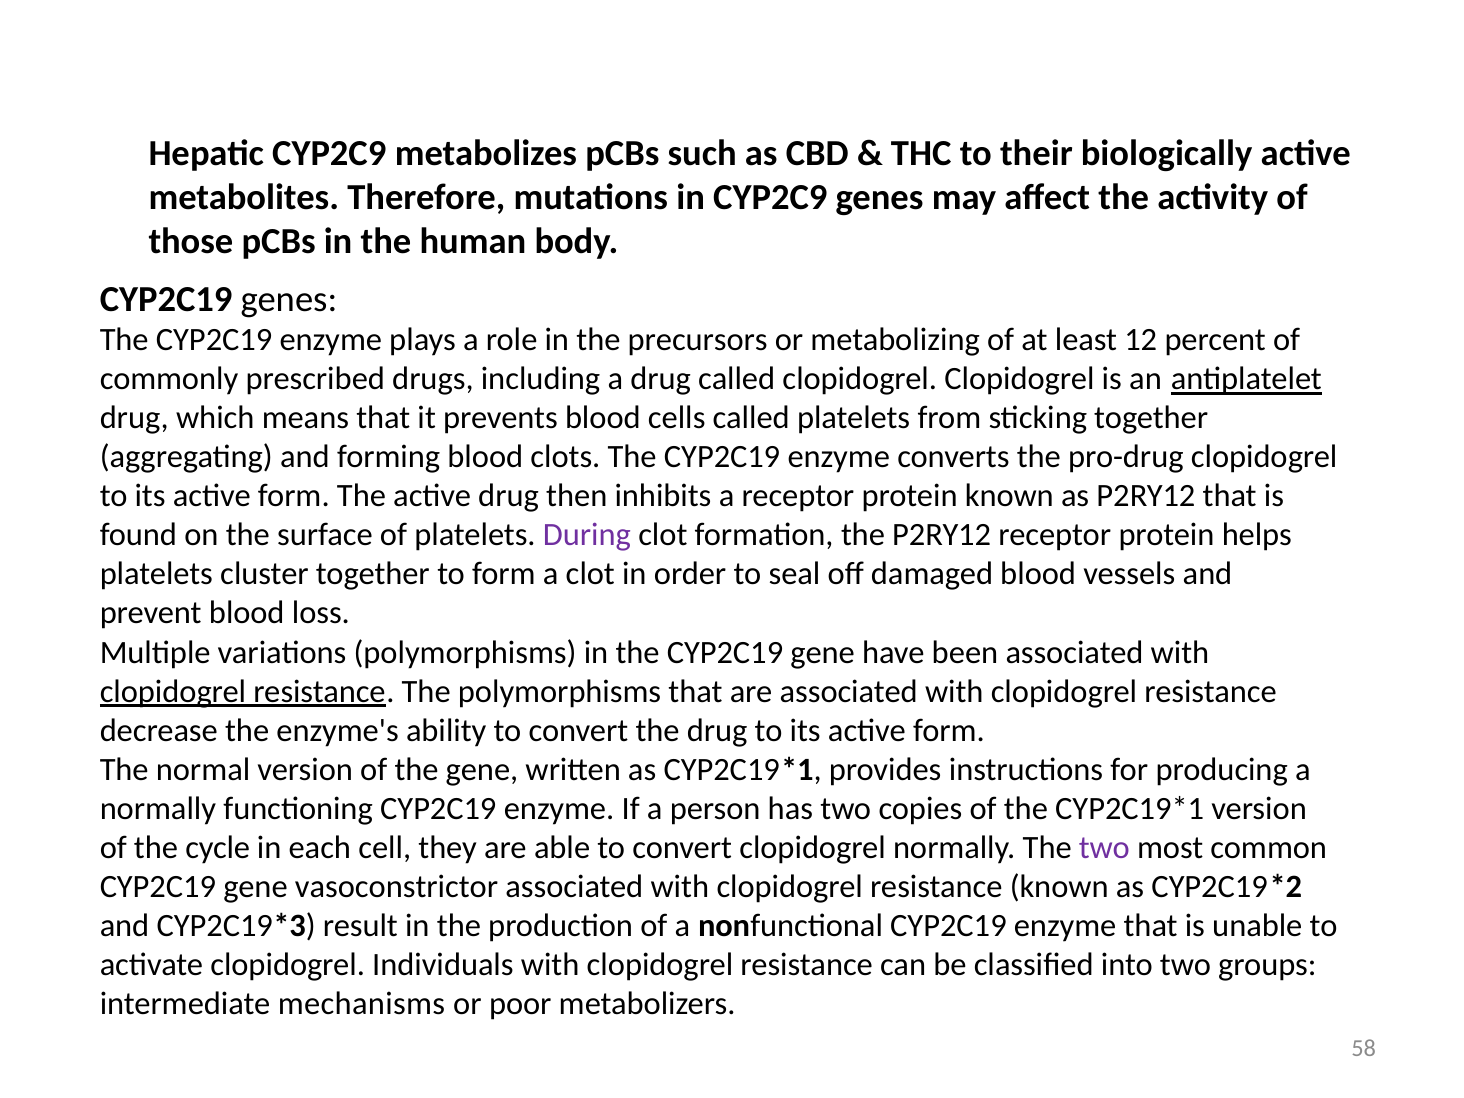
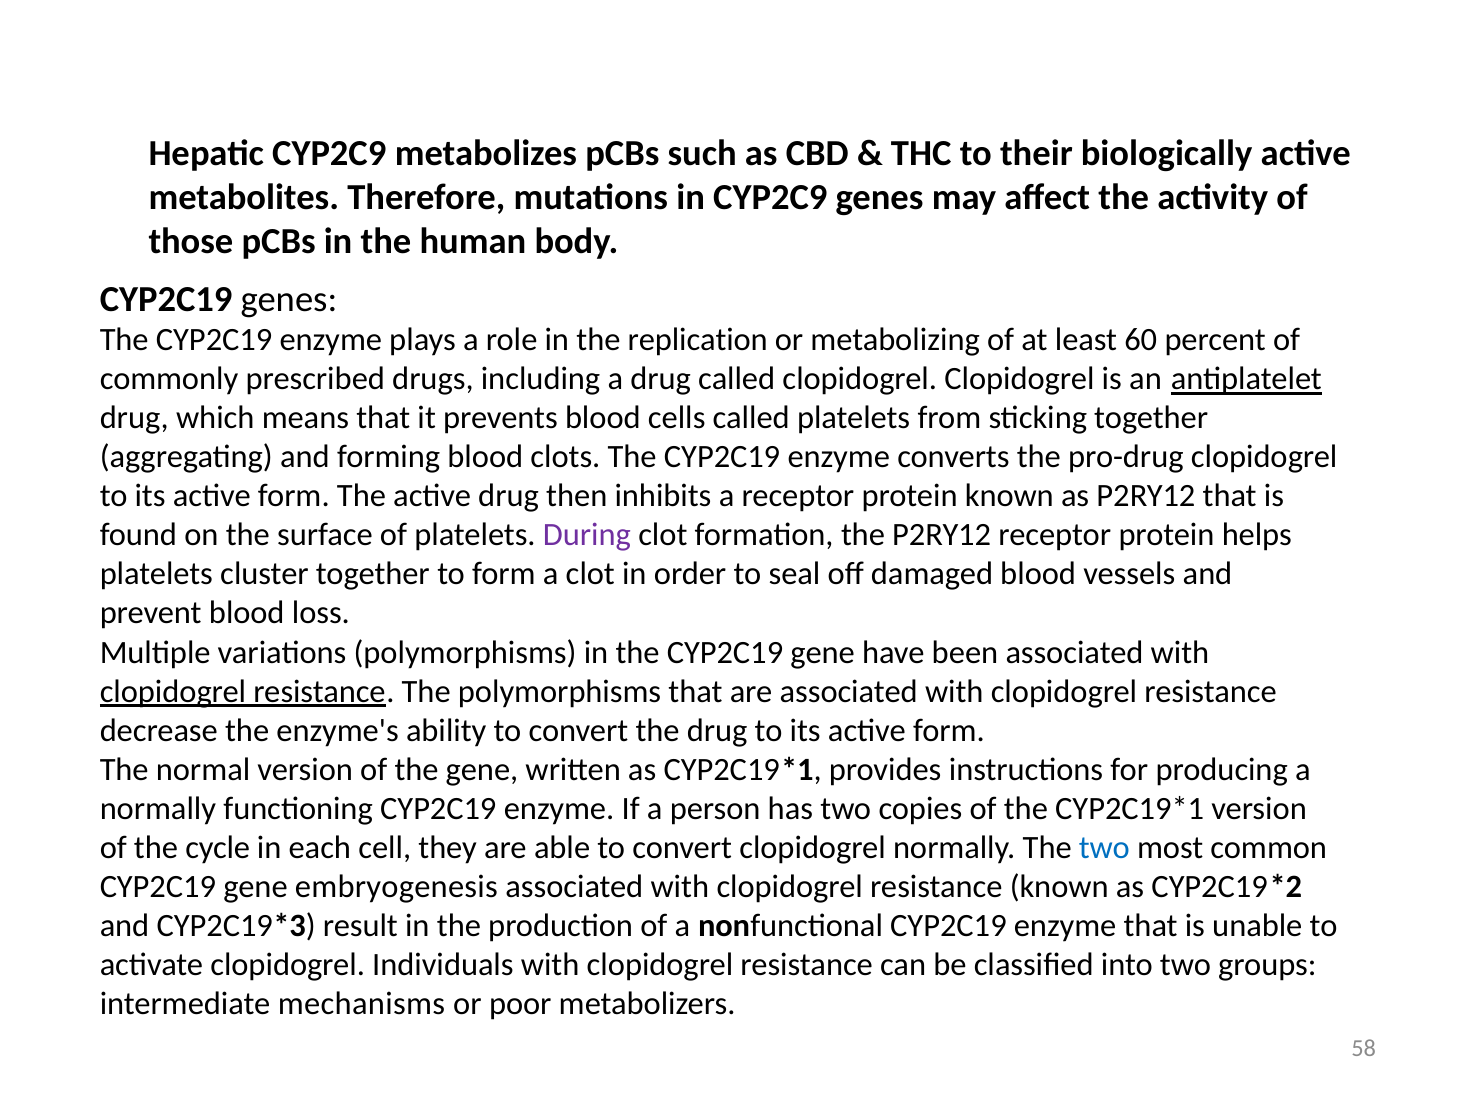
precursors: precursors -> replication (698, 340)
12: 12 -> 60 (1141, 340)
two colour: purple -> blue (1104, 847)
vasoconstrictor: vasoconstrictor -> embryogenesis (396, 886)
